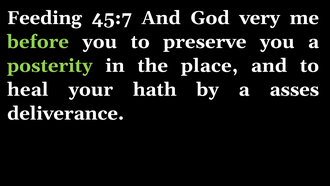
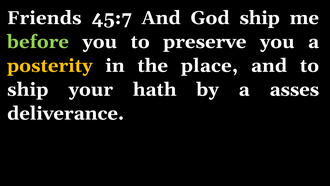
Feeding: Feeding -> Friends (44, 18)
God very: very -> ship (260, 18)
posterity colour: light green -> yellow (50, 66)
heal: heal -> ship (28, 89)
